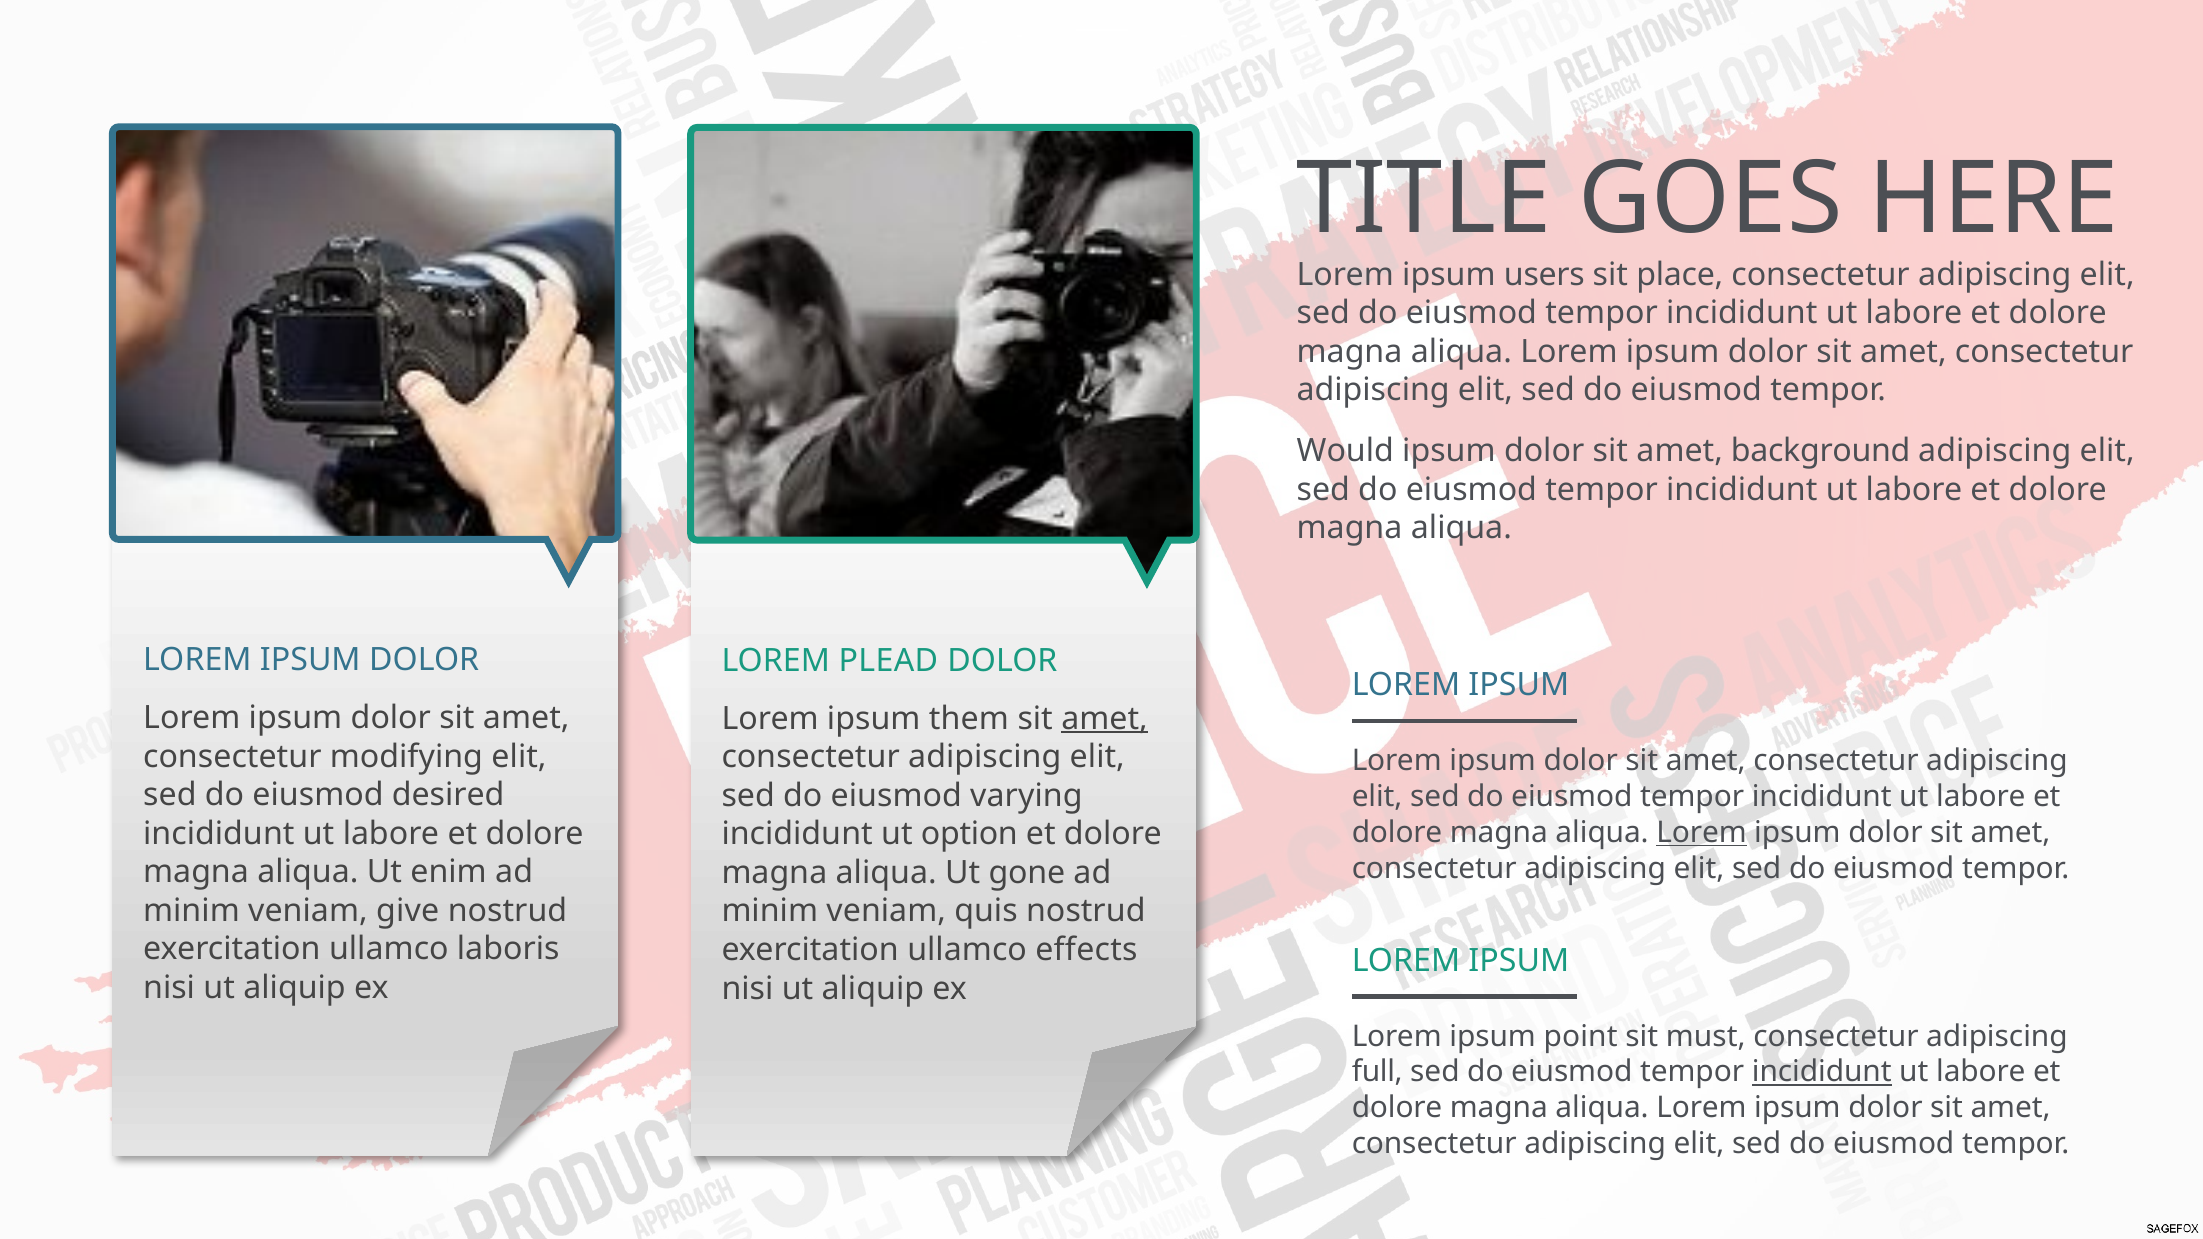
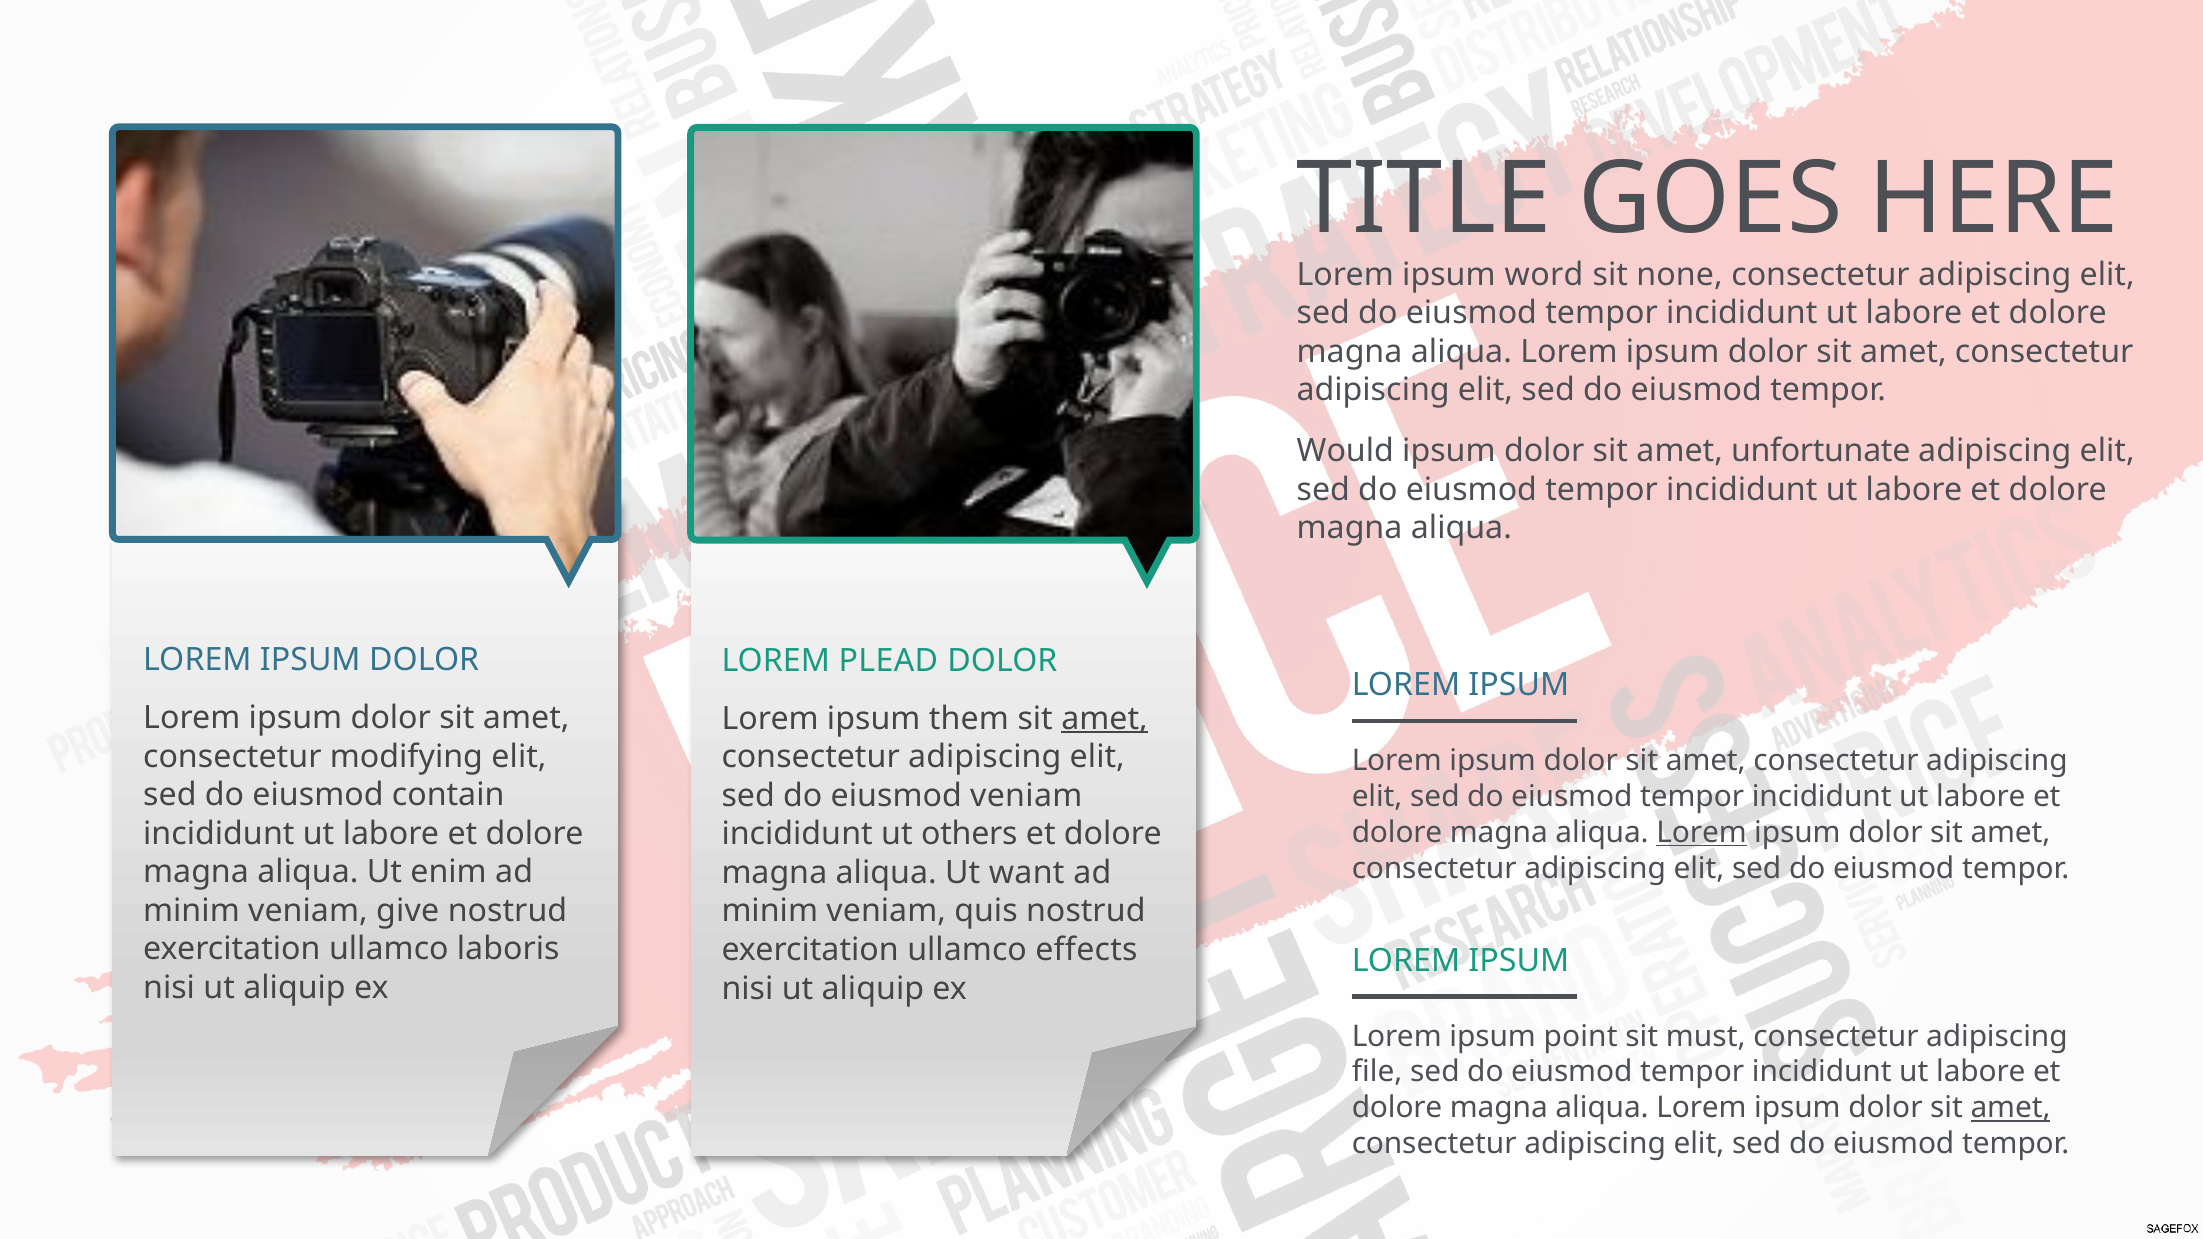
users: users -> word (1544, 275)
place: place -> none (1680, 275)
background: background -> unfortunate (1821, 451)
desired: desired -> contain (448, 795)
eiusmod varying: varying -> veniam (1026, 796)
option: option -> others (969, 834)
gone: gone -> want (1027, 873)
full: full -> file (1377, 1072)
incididunt underline: present -> none (1822, 1072)
amet underline: none -> present (2011, 1108)
